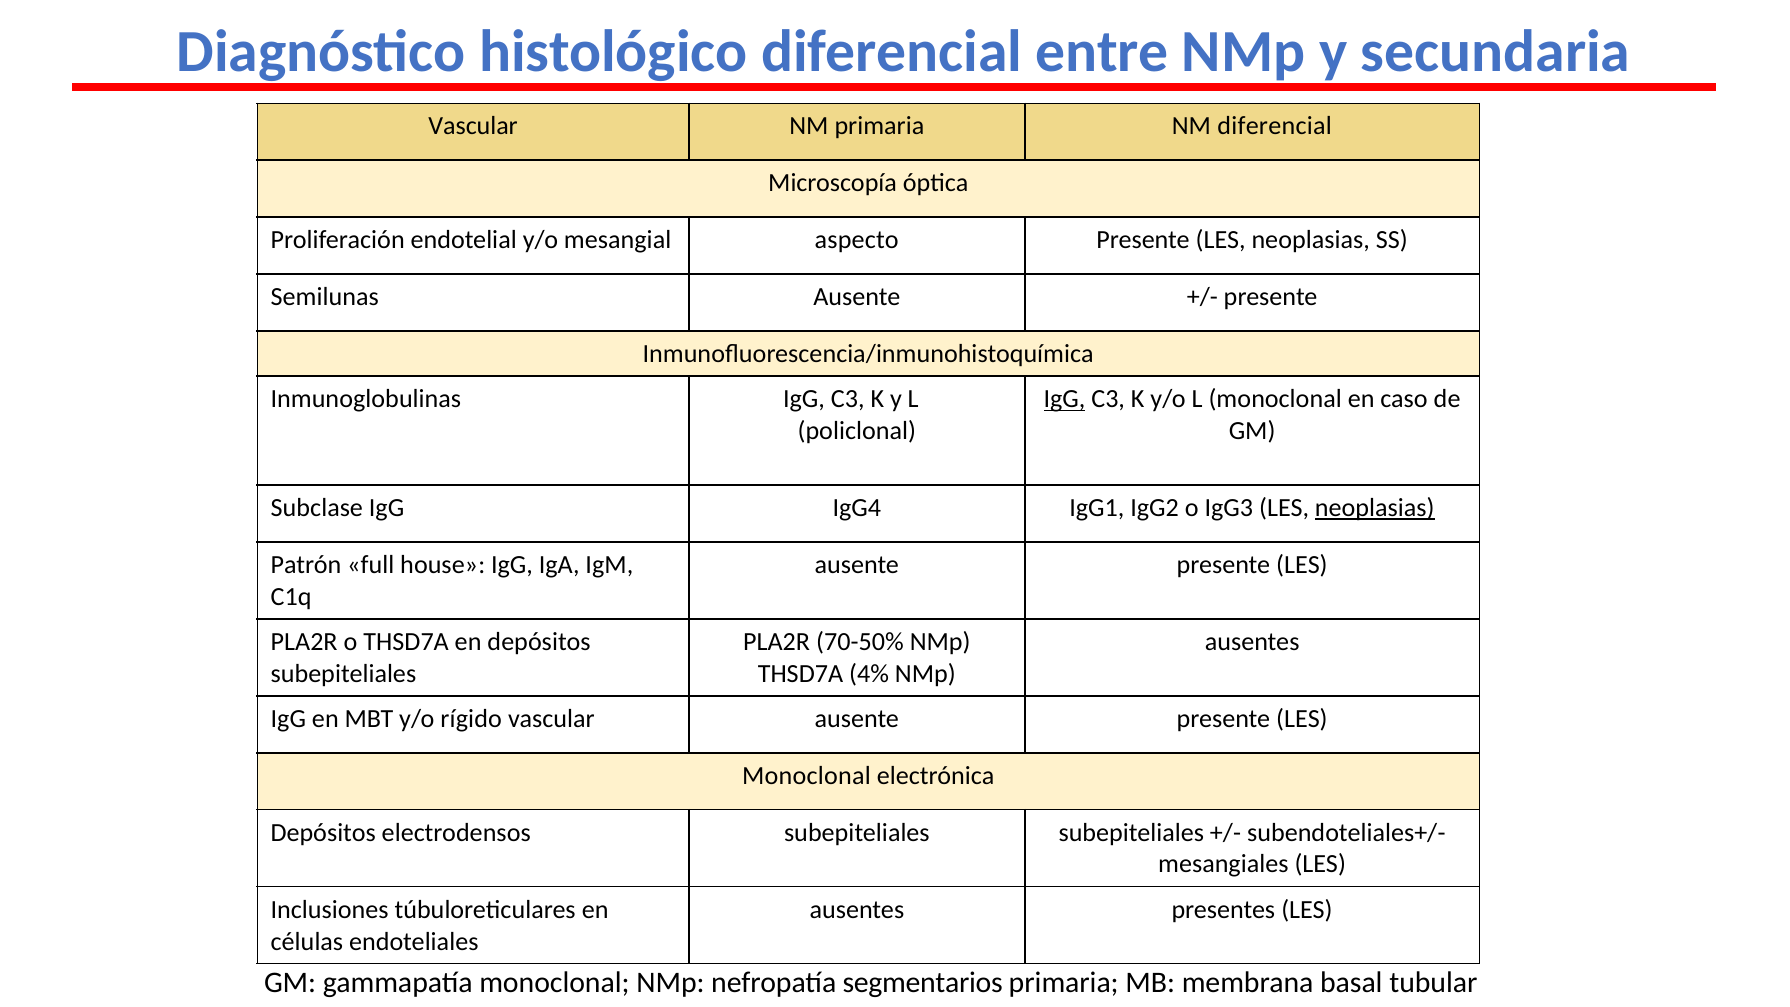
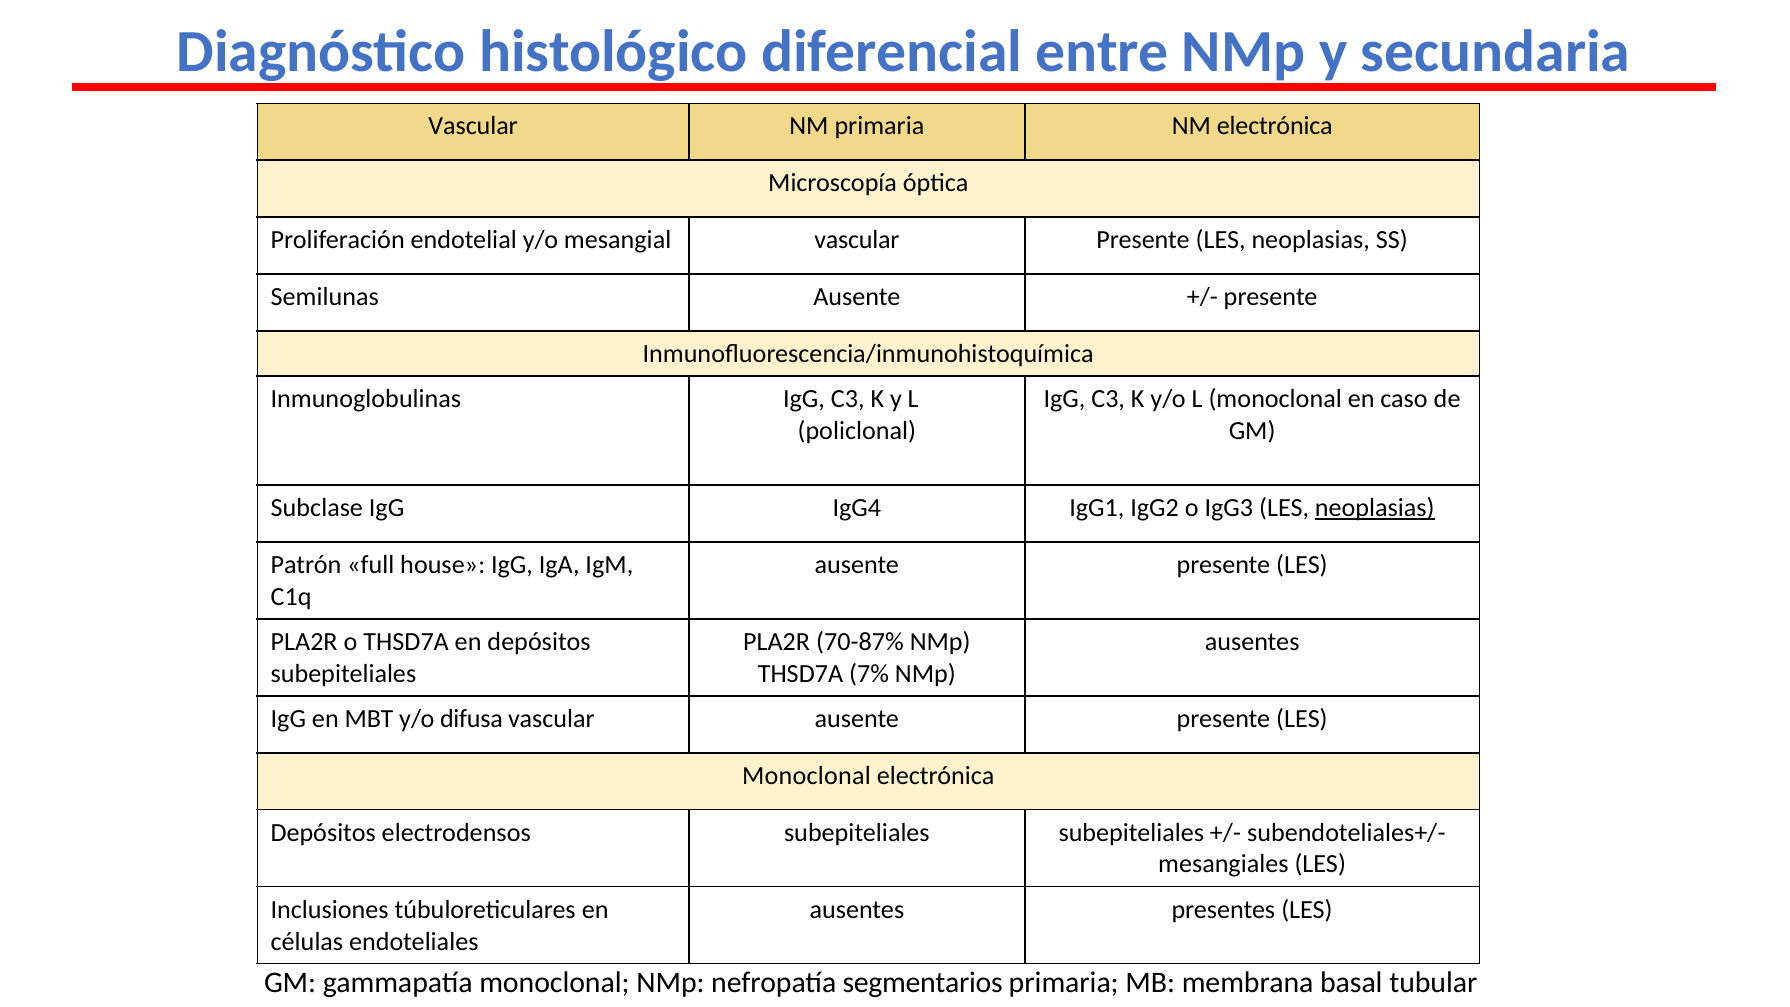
NM diferencial: diferencial -> electrónica (1275, 126)
mesangial aspecto: aspecto -> vascular (857, 240)
IgG underline: present -> none (1065, 399)
70-50%: 70-50% -> 70-87% (860, 642)
4%: 4% -> 7% (869, 674)
rígido: rígido -> difusa (471, 719)
